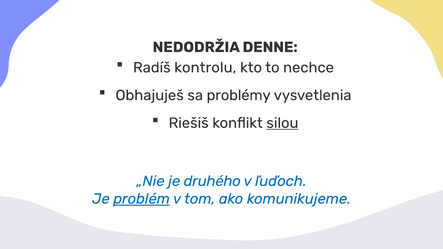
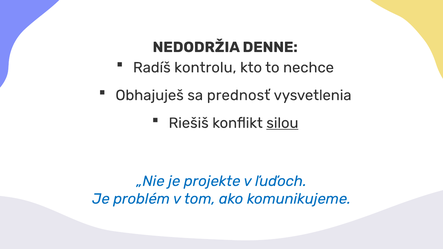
problémy: problémy -> prednosť (238, 95)
druhého: druhého -> projekte (212, 181)
problém underline: present -> none (142, 199)
